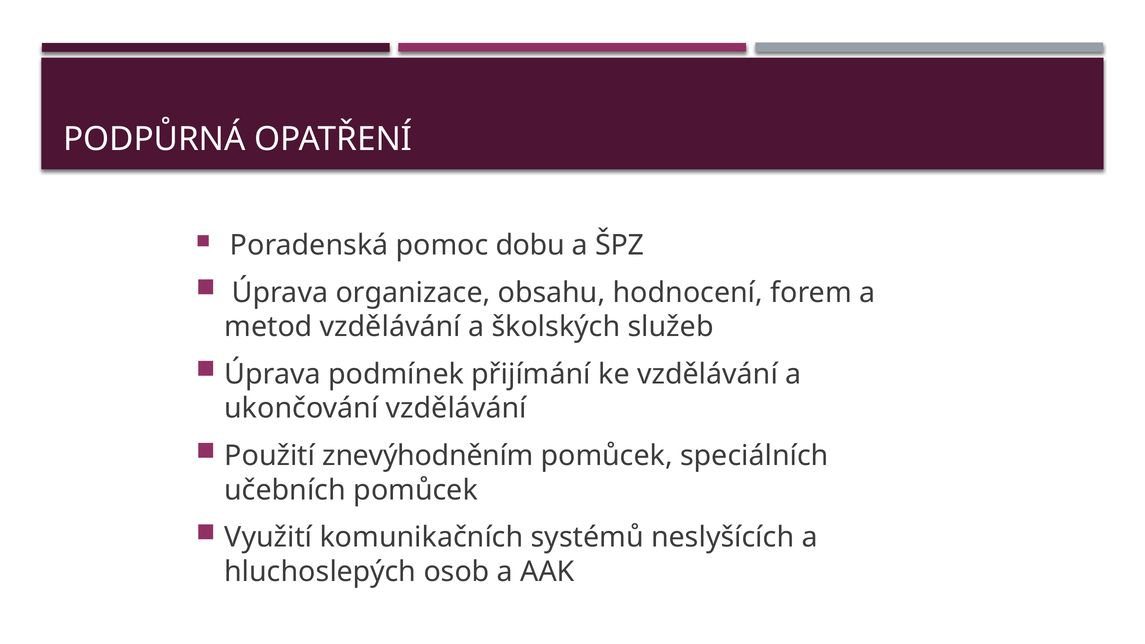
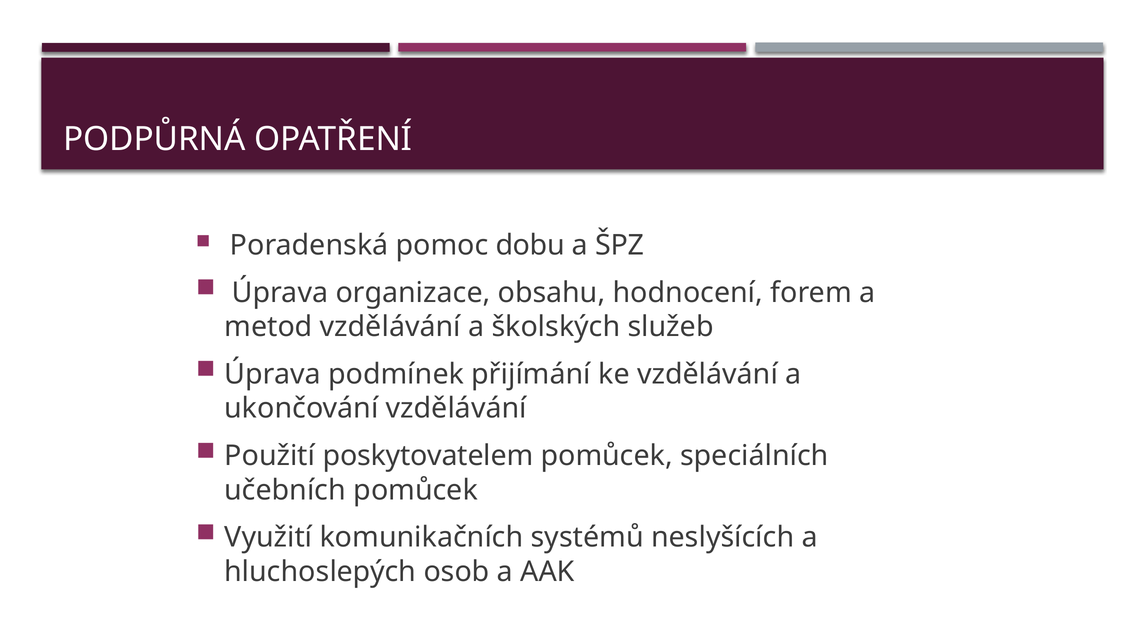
znevýhodněním: znevýhodněním -> poskytovatelem (428, 456)
